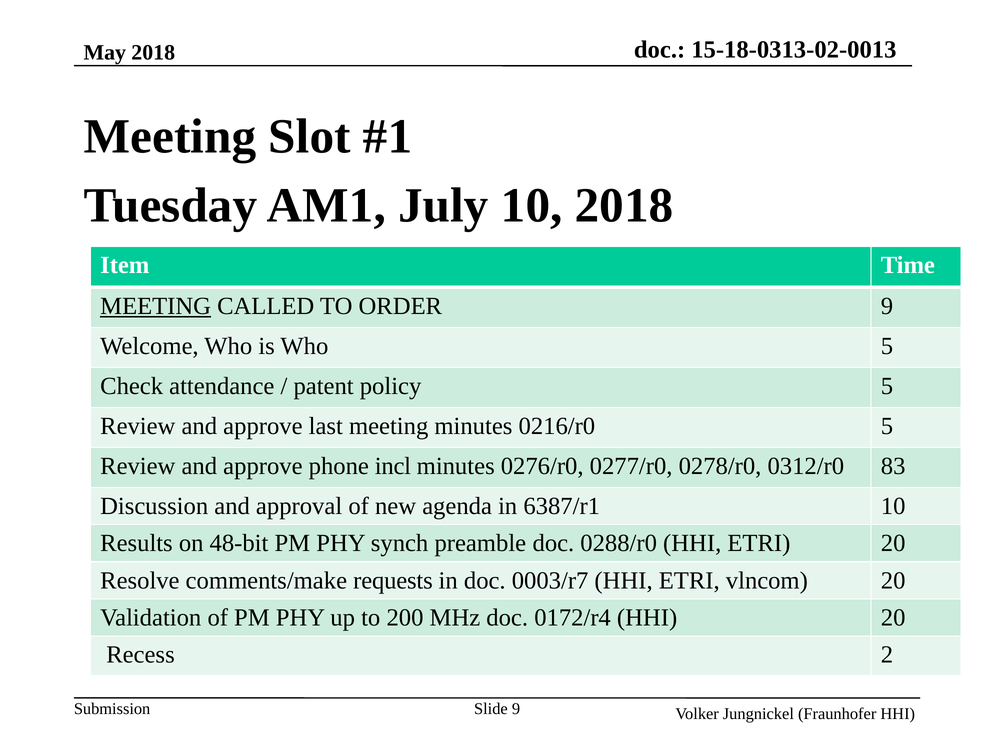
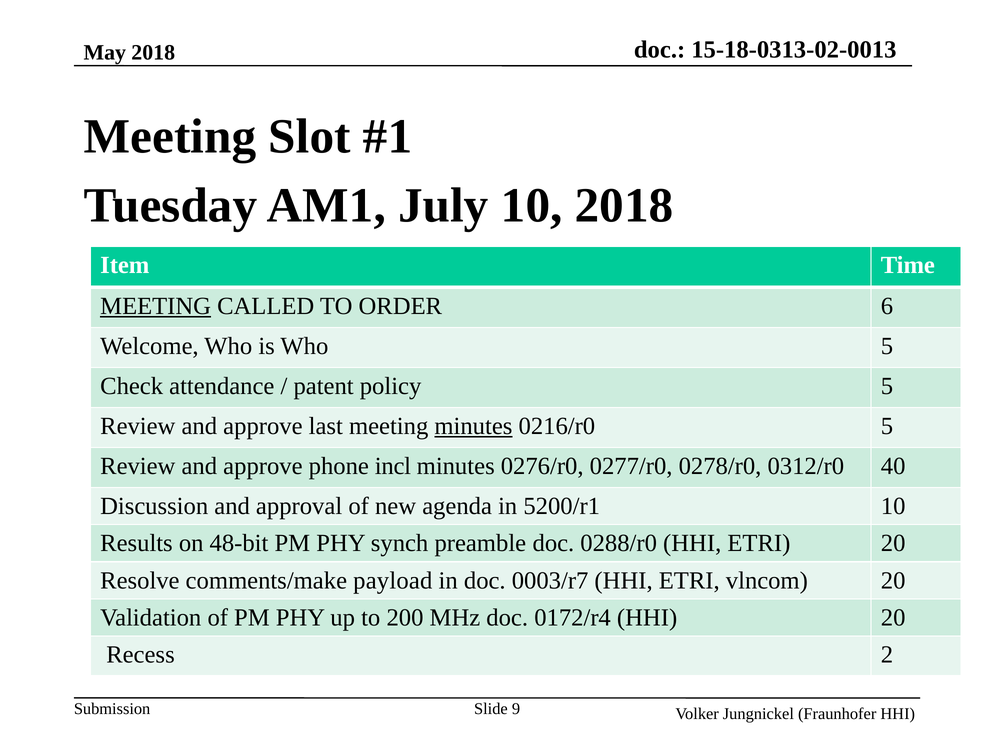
ORDER 9: 9 -> 6 (887, 306)
minutes underline: none -> present (473, 426)
83: 83 -> 40 (893, 467)
6387/r1: 6387/r1 -> 5200/r1 (562, 507)
requests: requests -> payload (393, 581)
